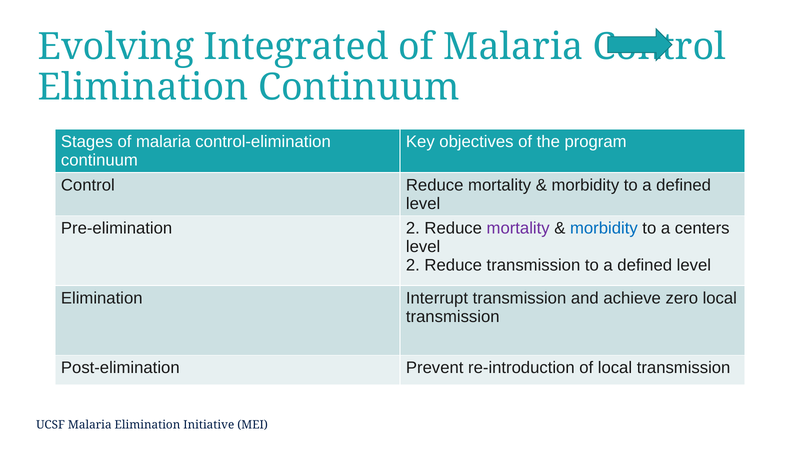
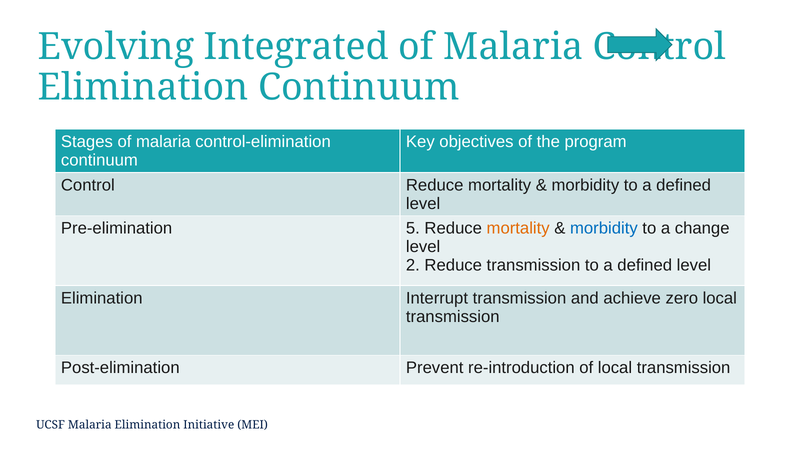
Pre-elimination 2: 2 -> 5 (413, 228)
mortality colour: purple -> orange (518, 228)
centers: centers -> change (702, 228)
